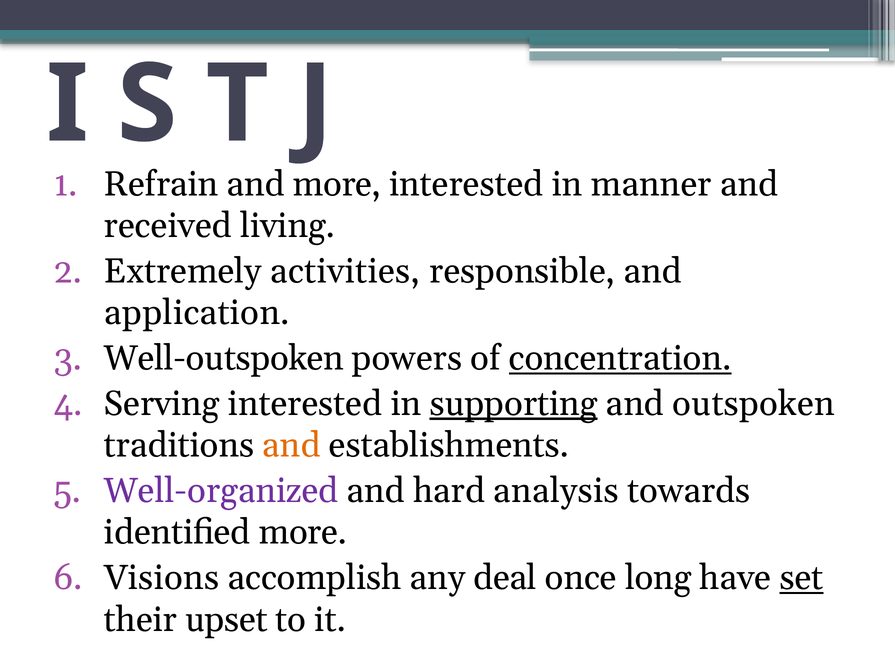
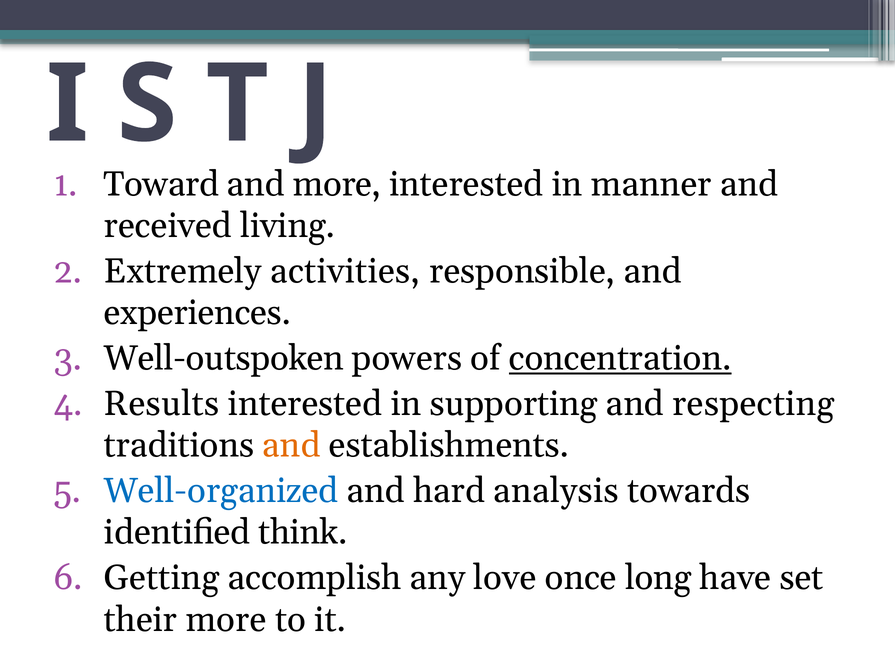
Refrain: Refrain -> Toward (161, 184)
application: application -> experiences (197, 313)
Serving: Serving -> Results (162, 404)
supporting underline: present -> none (514, 404)
outspoken: outspoken -> respecting (753, 404)
Well-organized colour: purple -> blue (221, 491)
identified more: more -> think (303, 533)
Visions: Visions -> Getting (162, 578)
deal: deal -> love (505, 578)
set underline: present -> none (802, 578)
their upset: upset -> more (226, 620)
